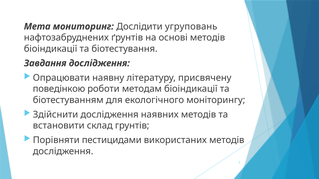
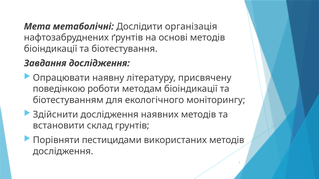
мониторинг: мониторинг -> метаболічні (83, 27)
угруповань: угруповань -> організація (191, 27)
